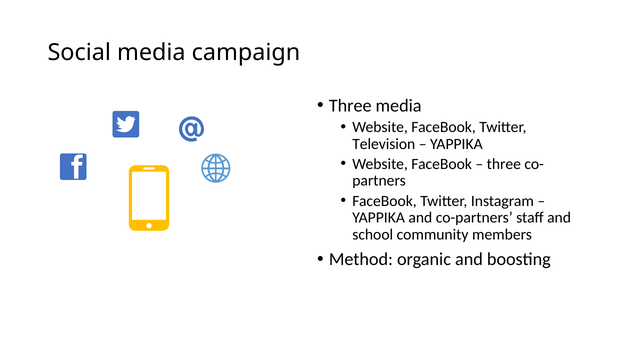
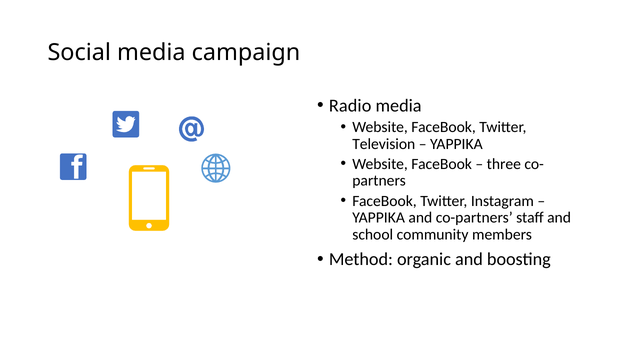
Three: Three -> Radio (350, 106)
